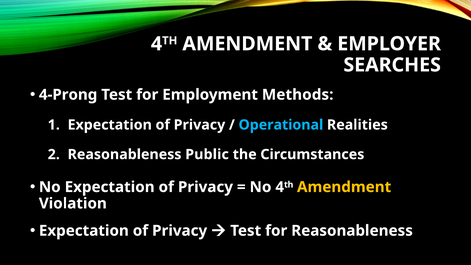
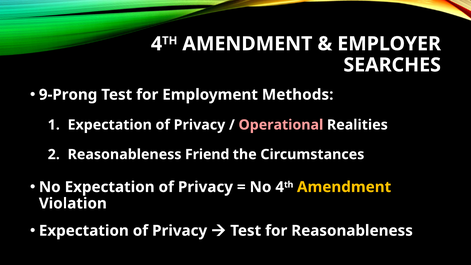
4-Prong: 4-Prong -> 9-Prong (68, 95)
Operational colour: light blue -> pink (281, 125)
Public: Public -> Friend (207, 154)
